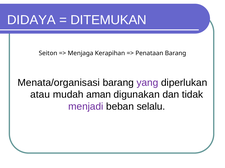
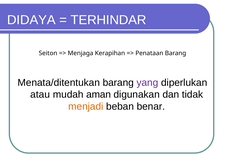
DITEMUKAN: DITEMUKAN -> TERHINDAR (109, 20)
Menata/organisasi: Menata/organisasi -> Menata/ditentukan (59, 83)
menjadi colour: purple -> orange (86, 107)
selalu: selalu -> benar (151, 107)
